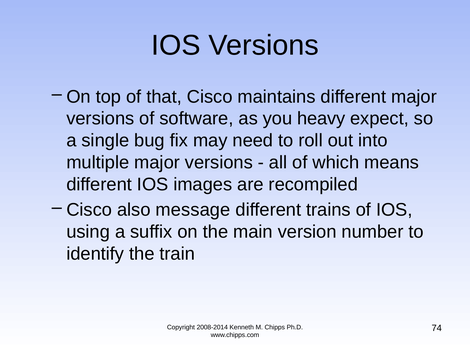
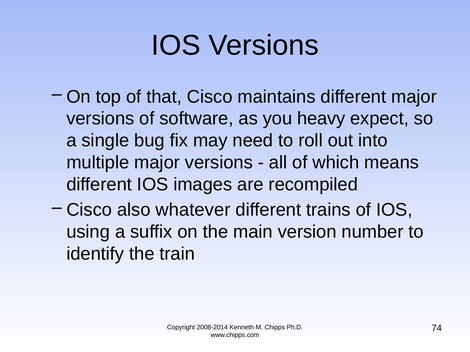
message: message -> whatever (193, 210)
